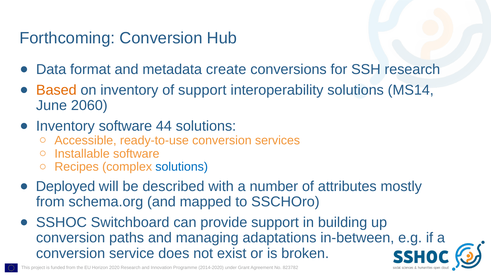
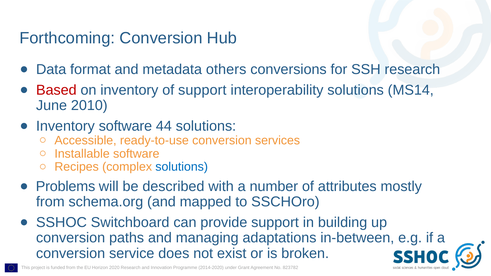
create: create -> others (226, 69)
Based colour: orange -> red (56, 90)
2060: 2060 -> 2010 (89, 106)
Deployed: Deployed -> Problems (66, 186)
